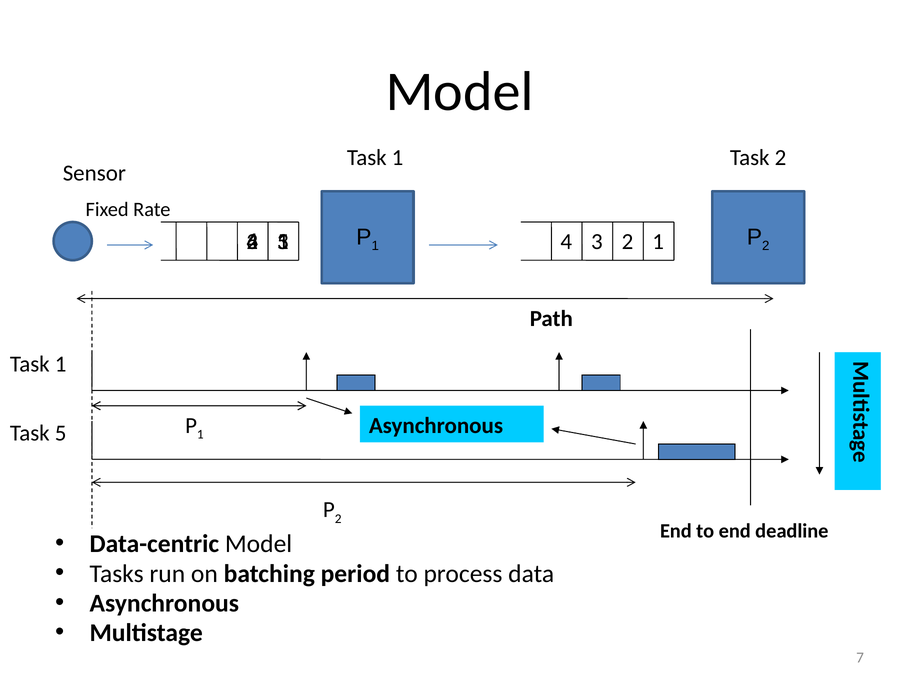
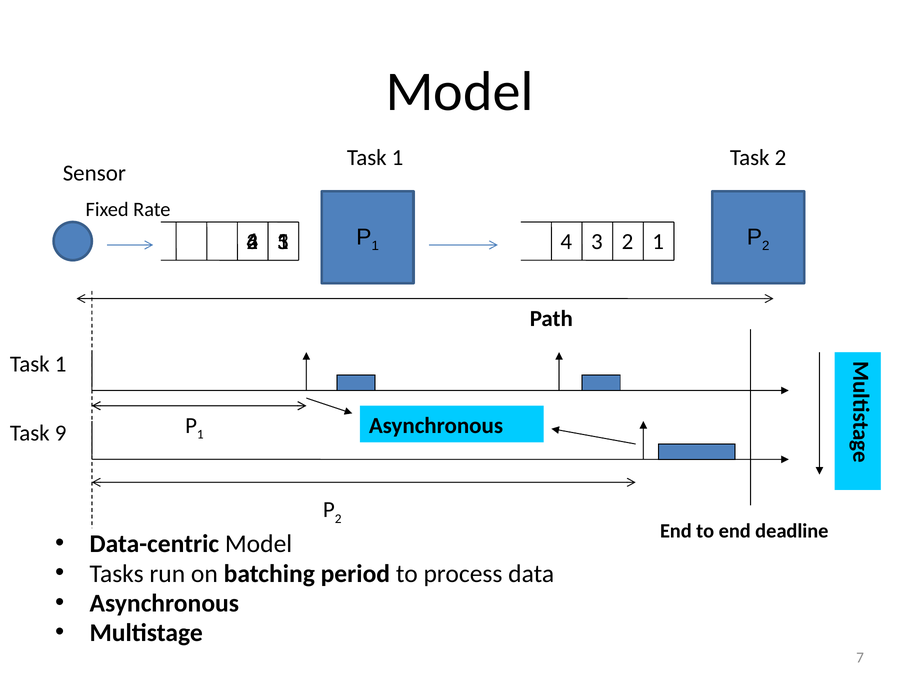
Task 5: 5 -> 9 (61, 433)
